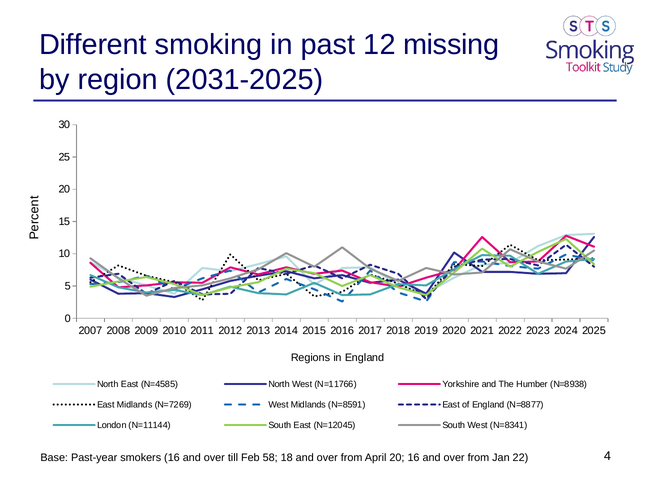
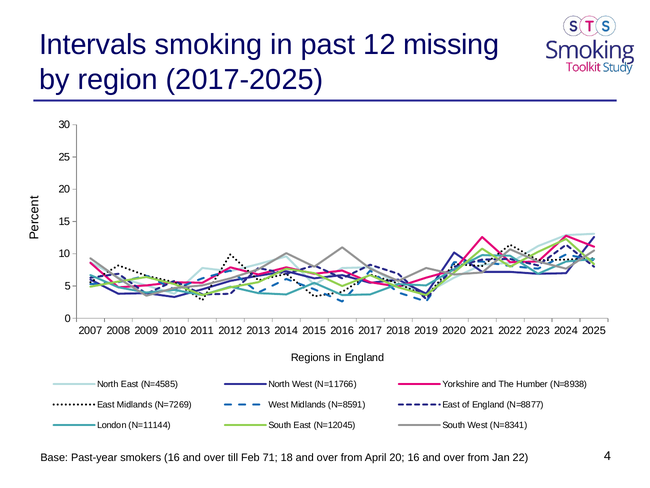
Different: Different -> Intervals (93, 45)
2031-2025: 2031-2025 -> 2017-2025 (245, 79)
58: 58 -> 71 (270, 457)
